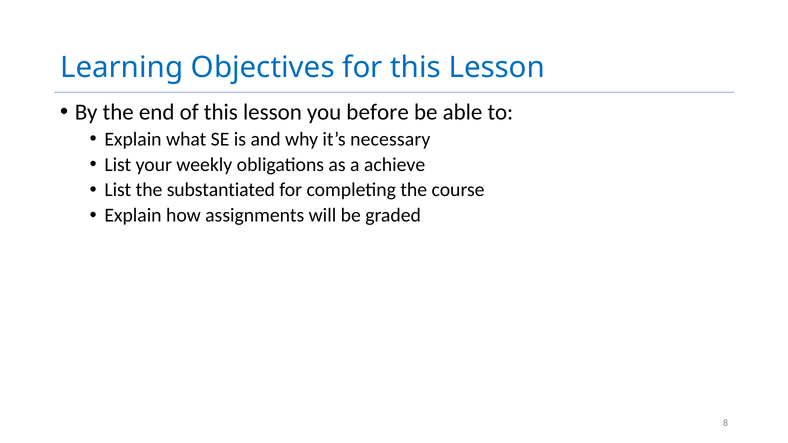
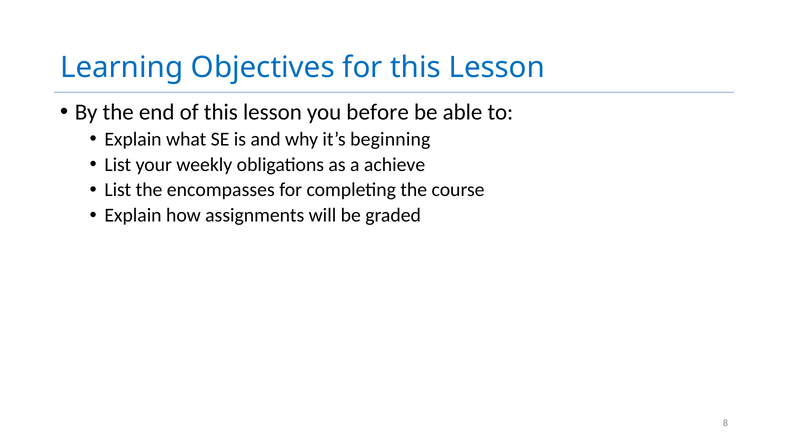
necessary: necessary -> beginning (390, 139)
substantiated: substantiated -> encompasses (221, 190)
